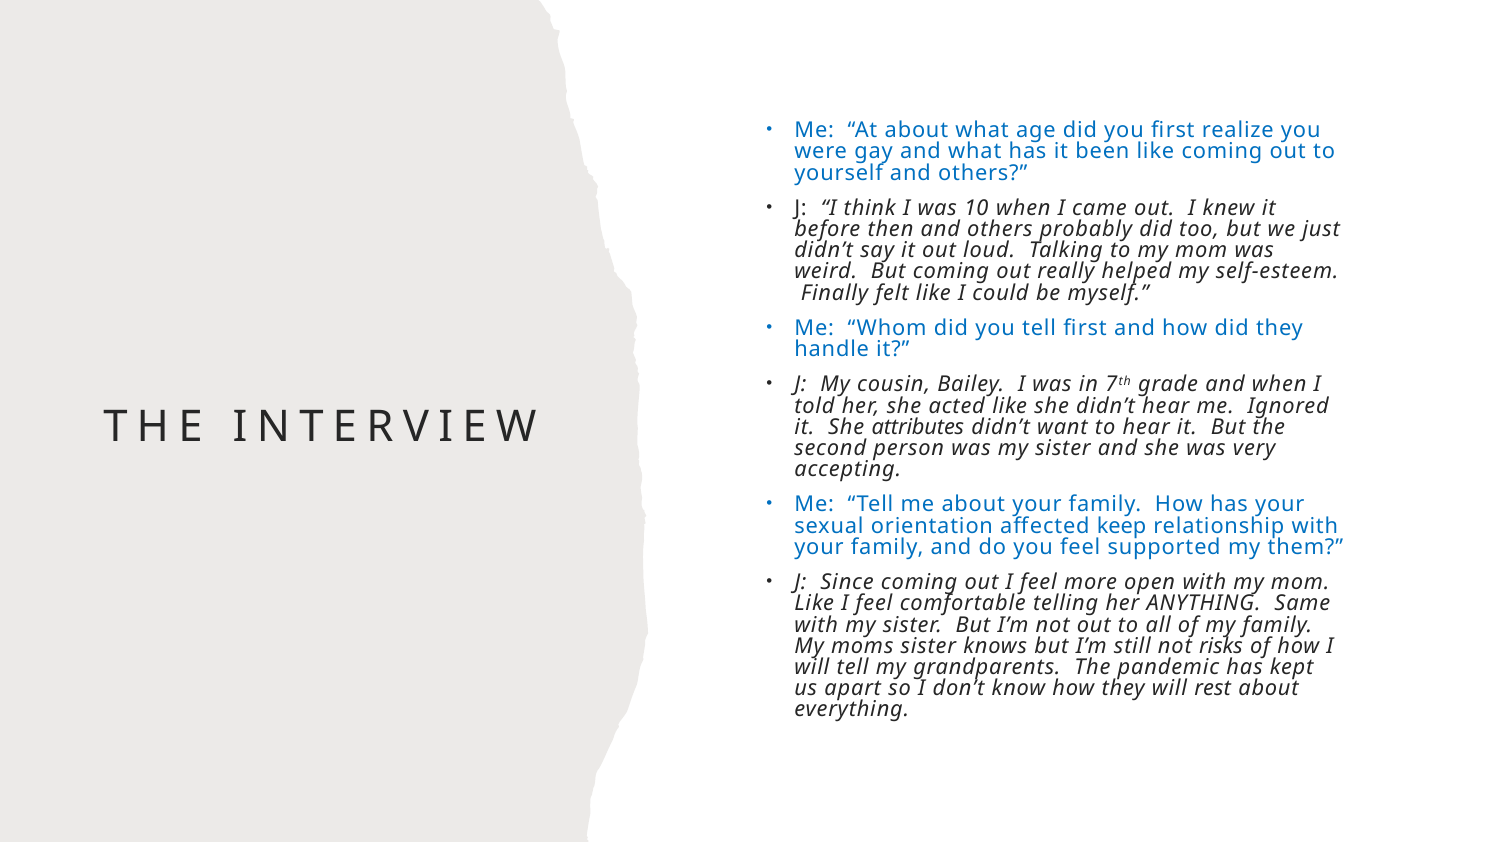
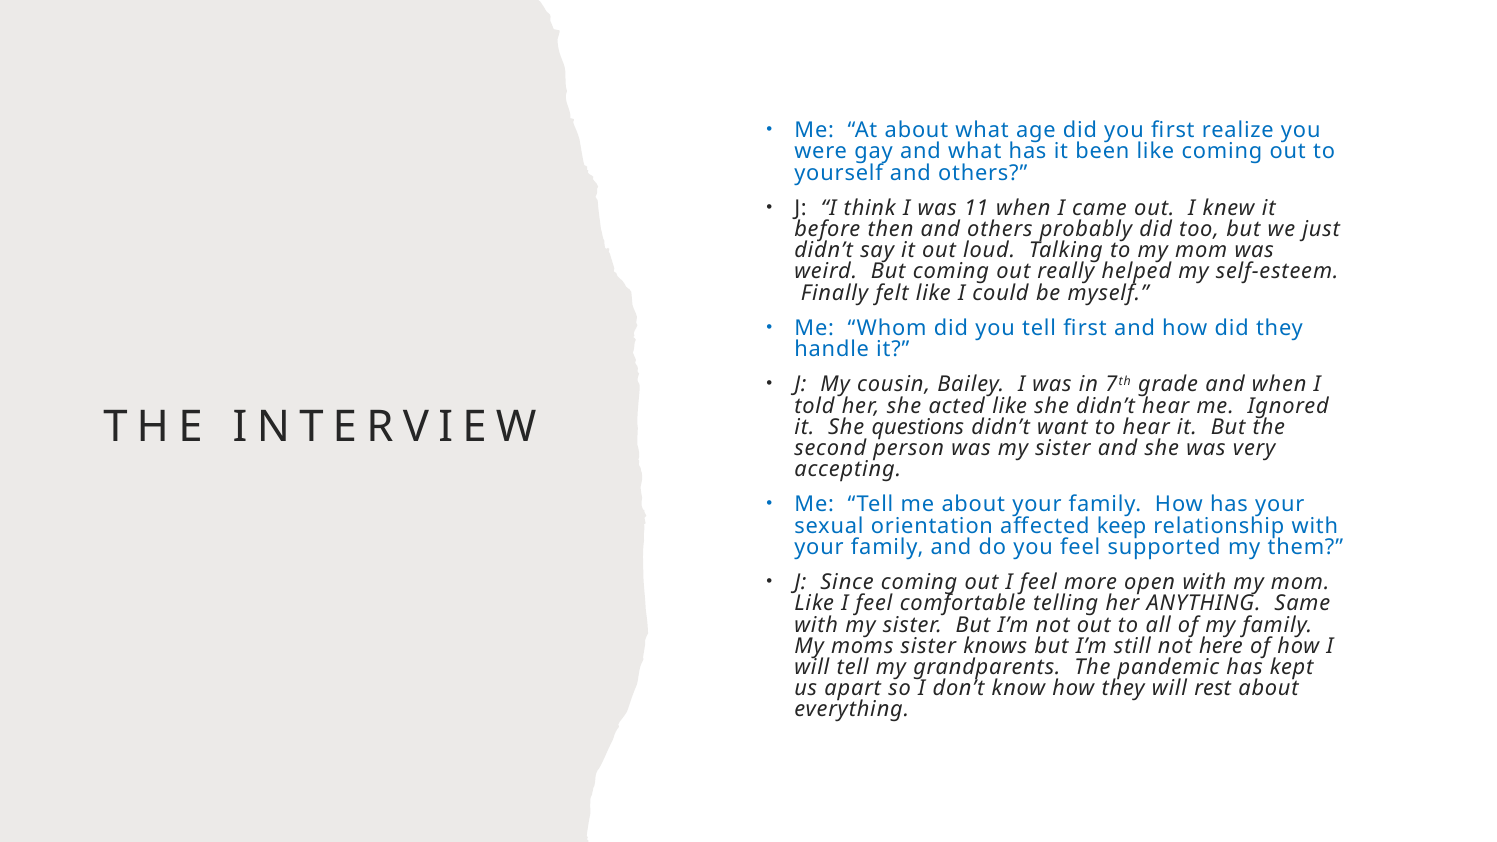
10: 10 -> 11 (976, 208)
attributes: attributes -> questions (918, 427)
risks: risks -> here (1221, 646)
